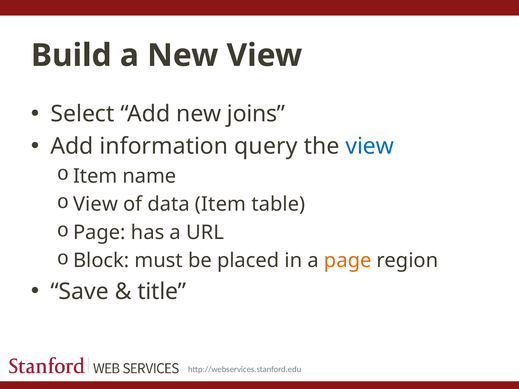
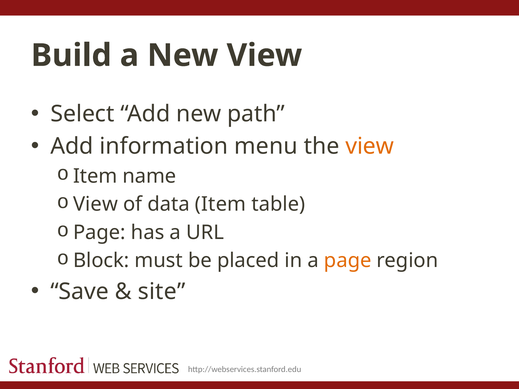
joins: joins -> path (256, 114)
query: query -> menu (266, 146)
view colour: blue -> orange (370, 146)
title: title -> site (162, 292)
